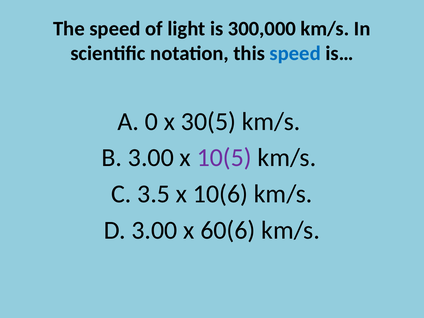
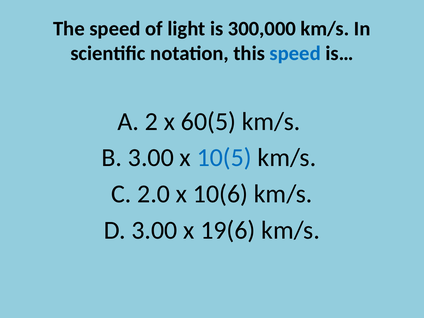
0: 0 -> 2 (151, 121)
30(5: 30(5 -> 60(5 (208, 121)
10(5 colour: purple -> blue (224, 158)
3.5: 3.5 -> 2.0 (154, 194)
60(6: 60(6 -> 19(6 (228, 230)
